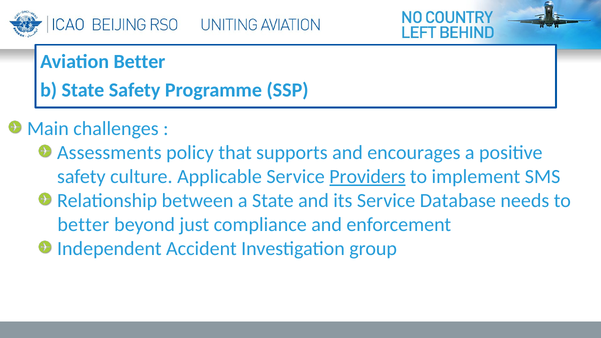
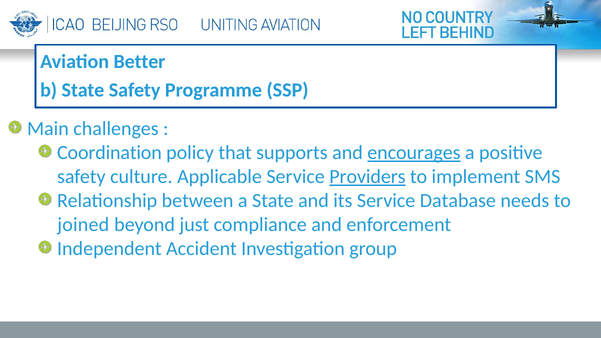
Assessments: Assessments -> Coordination (109, 153)
encourages underline: none -> present (414, 153)
better: better -> joined (83, 225)
